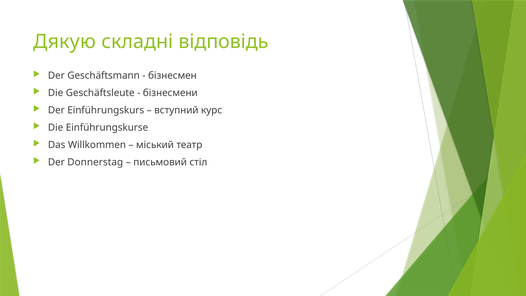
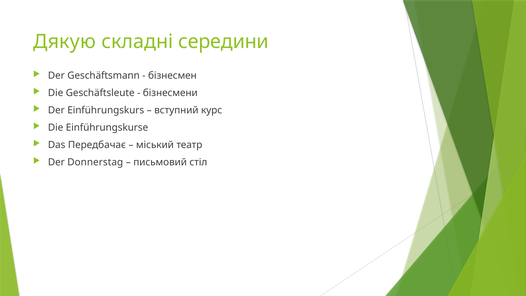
відповідь: відповідь -> середини (224, 41)
Willkommen: Willkommen -> Передбачає (97, 145)
